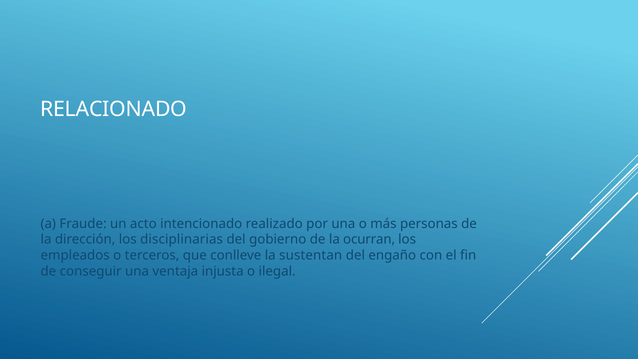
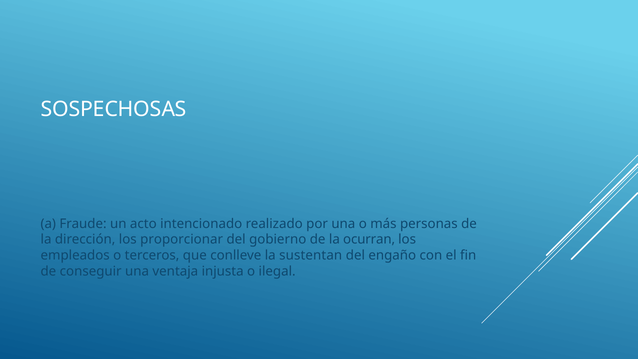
RELACIONADO: RELACIONADO -> SOSPECHOSAS (114, 109)
disciplinarias: disciplinarias -> proporcionar (182, 239)
